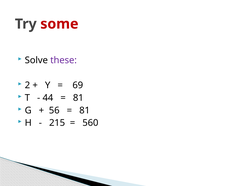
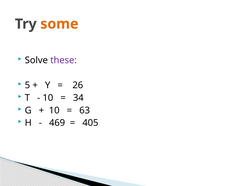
some colour: red -> orange (59, 24)
2: 2 -> 5 (27, 85)
69: 69 -> 26 (78, 85)
44: 44 -> 10 (48, 98)
81: 81 -> 34 (78, 98)
56: 56 -> 10 (54, 110)
81: 81 -> 63 (85, 110)
215: 215 -> 469 (57, 123)
560: 560 -> 405 (90, 123)
